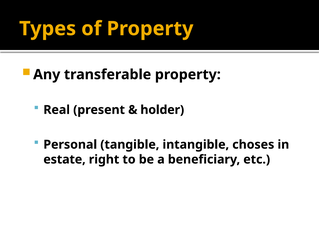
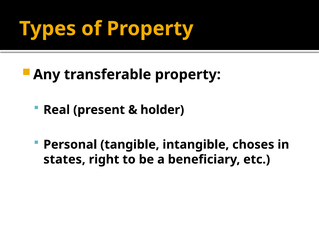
estate: estate -> states (64, 160)
